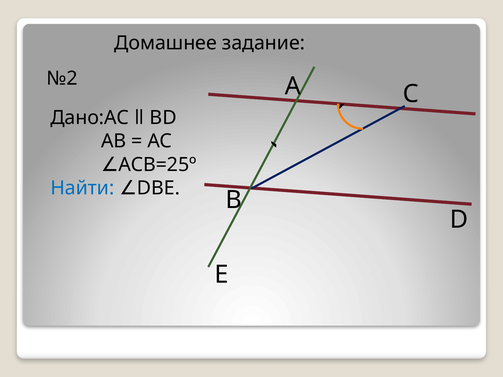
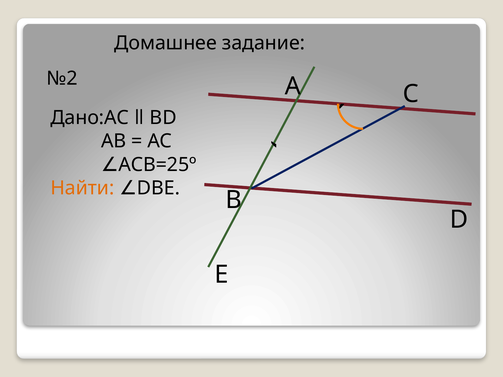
Найти colour: blue -> orange (82, 188)
